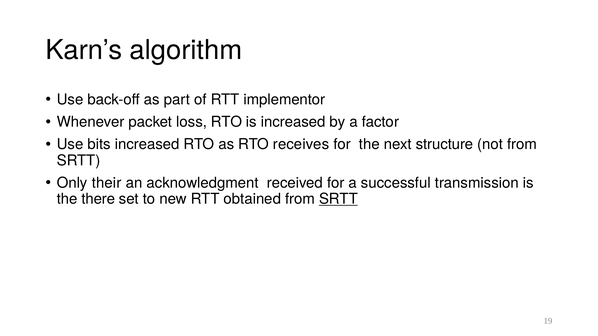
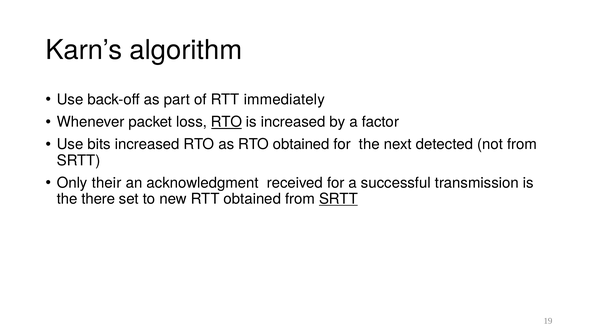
implementor: implementor -> immediately (284, 100)
RTO underline: none -> present (227, 122)
RTO receives: receives -> obtained (301, 145)
structure: structure -> detected (445, 145)
